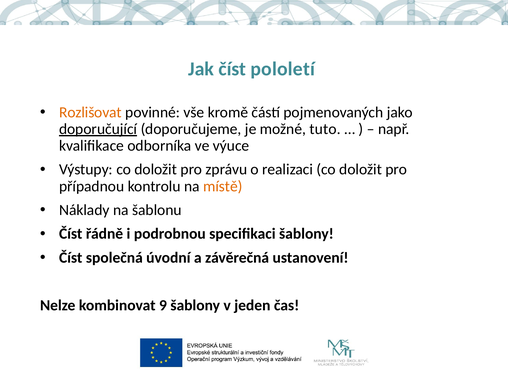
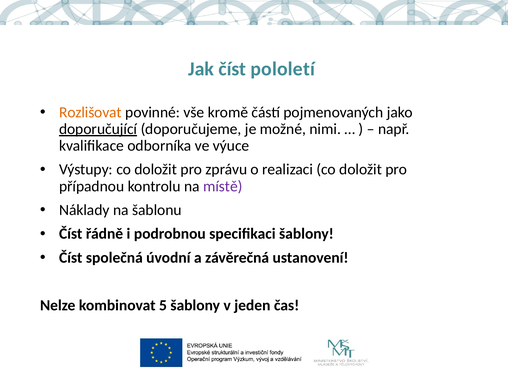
tuto: tuto -> nimi (325, 129)
místě colour: orange -> purple (223, 186)
9: 9 -> 5 (163, 305)
